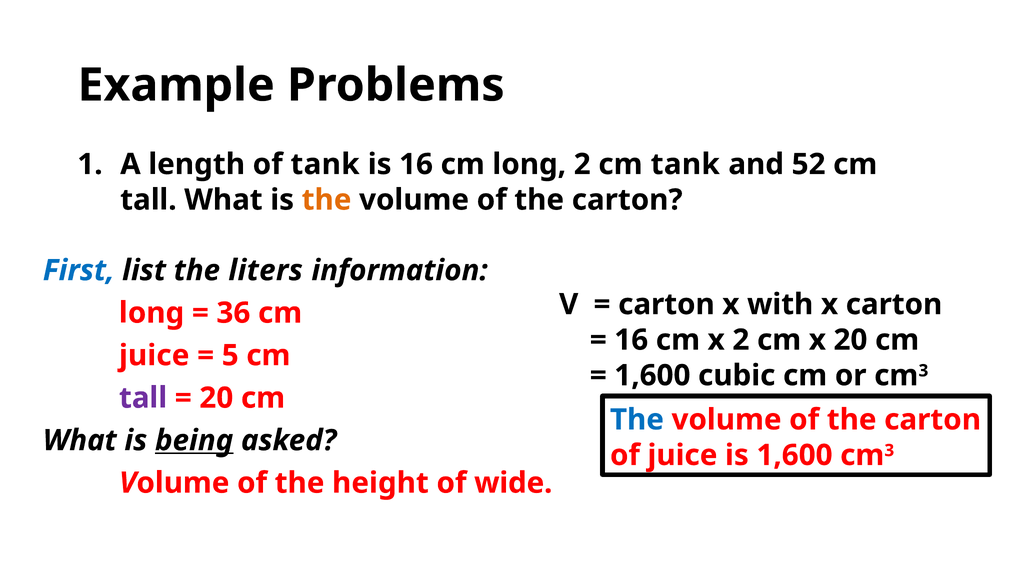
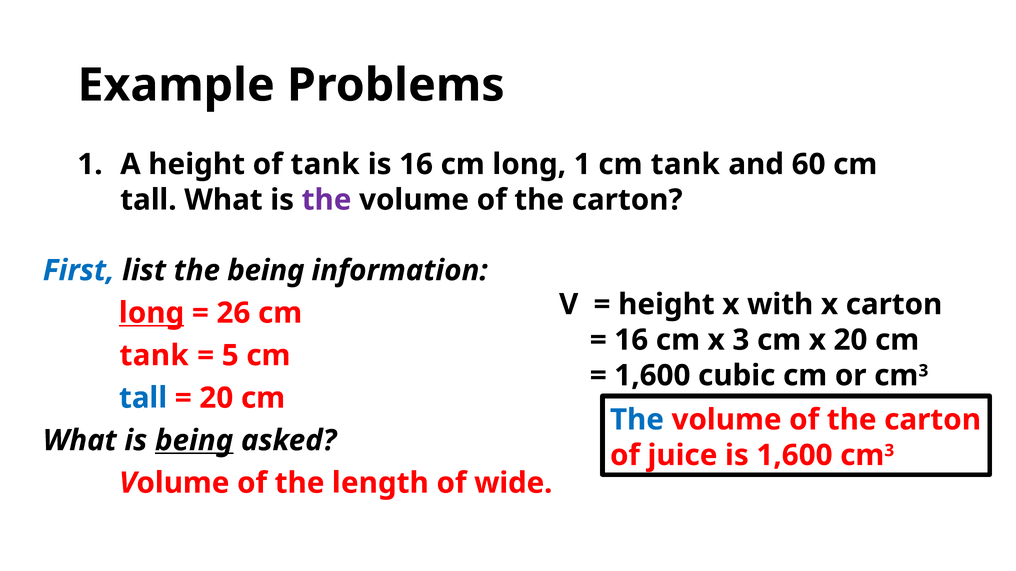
A length: length -> height (197, 164)
long 2: 2 -> 1 (582, 164)
52: 52 -> 60 (809, 164)
the colour: orange -> purple (327, 200)
the liters: liters -> being (266, 271)
carton: carton -> height (666, 305)
long underline: none -> present (152, 313)
36: 36 -> 26 (233, 313)
x 2: 2 -> 3 (741, 340)
juice: juice -> tank (154, 356)
tall colour: purple -> blue (143, 398)
height: height -> length (380, 483)
